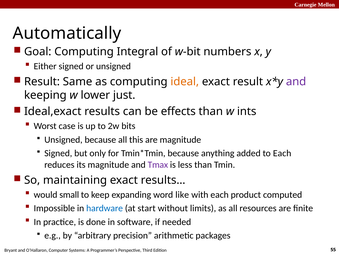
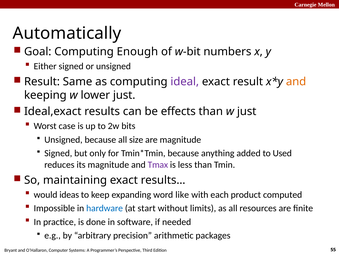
Integral: Integral -> Enough (137, 52)
ideal colour: orange -> purple (185, 82)
and colour: purple -> orange (296, 82)
w ints: ints -> just (247, 112)
this: this -> size (136, 140)
to Each: Each -> Used (282, 154)
small: small -> ideas (69, 195)
